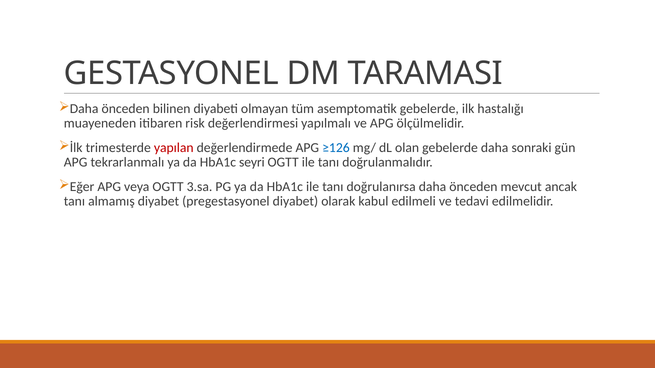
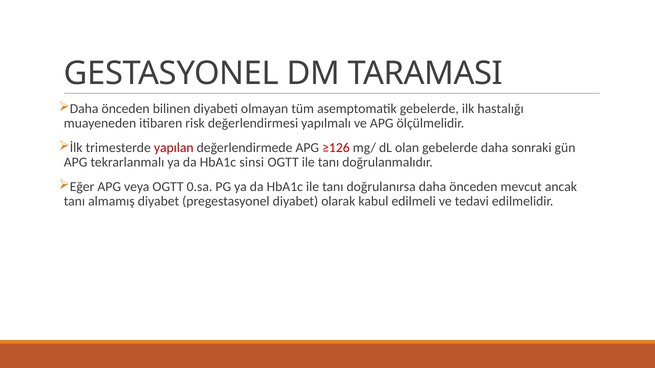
≥126 colour: blue -> red (336, 148)
seyri: seyri -> sinsi (252, 163)
3.sa: 3.sa -> 0.sa (200, 187)
